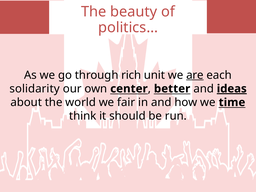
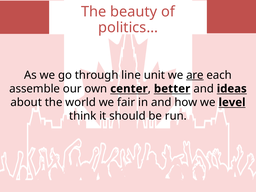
rich: rich -> line (131, 75)
solidarity: solidarity -> assemble (35, 89)
ideas underline: present -> none (232, 89)
time: time -> level (232, 102)
